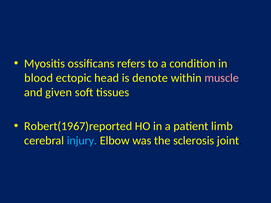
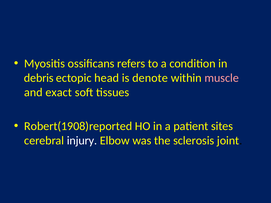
blood: blood -> debris (39, 78)
given: given -> exact (59, 93)
Robert(1967)reported: Robert(1967)reported -> Robert(1908)reported (78, 126)
limb: limb -> sites (222, 126)
injury colour: light blue -> white (82, 141)
